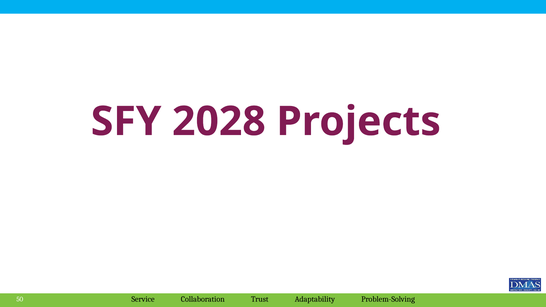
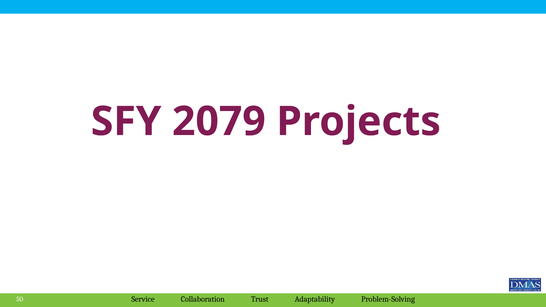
2028: 2028 -> 2079 (219, 122)
